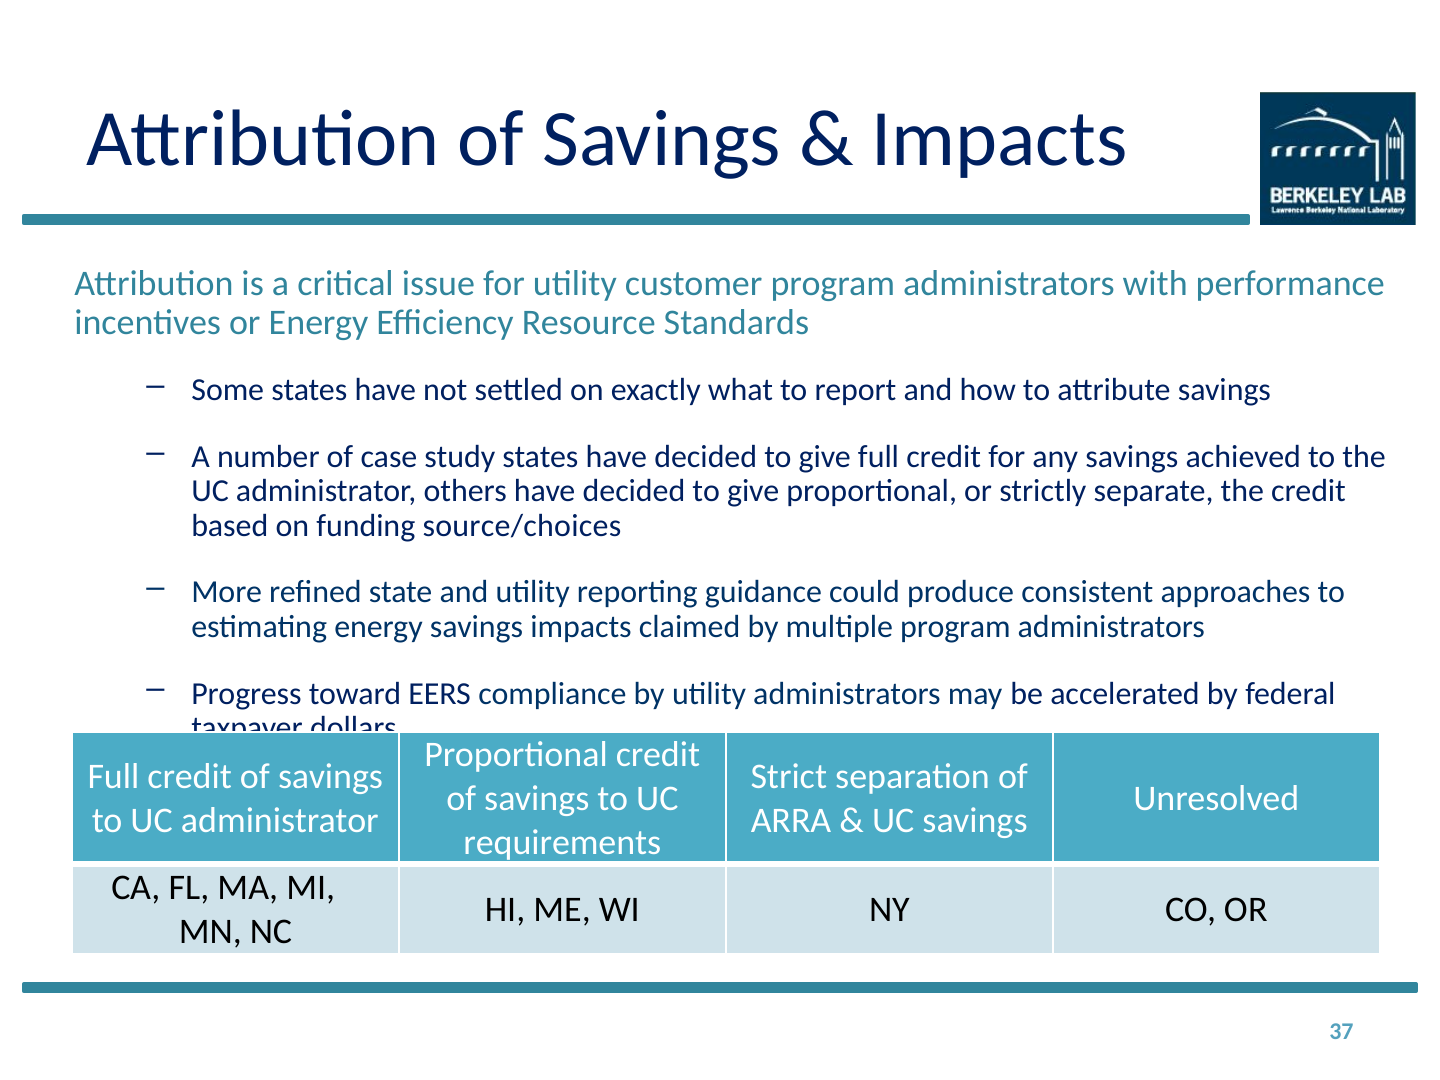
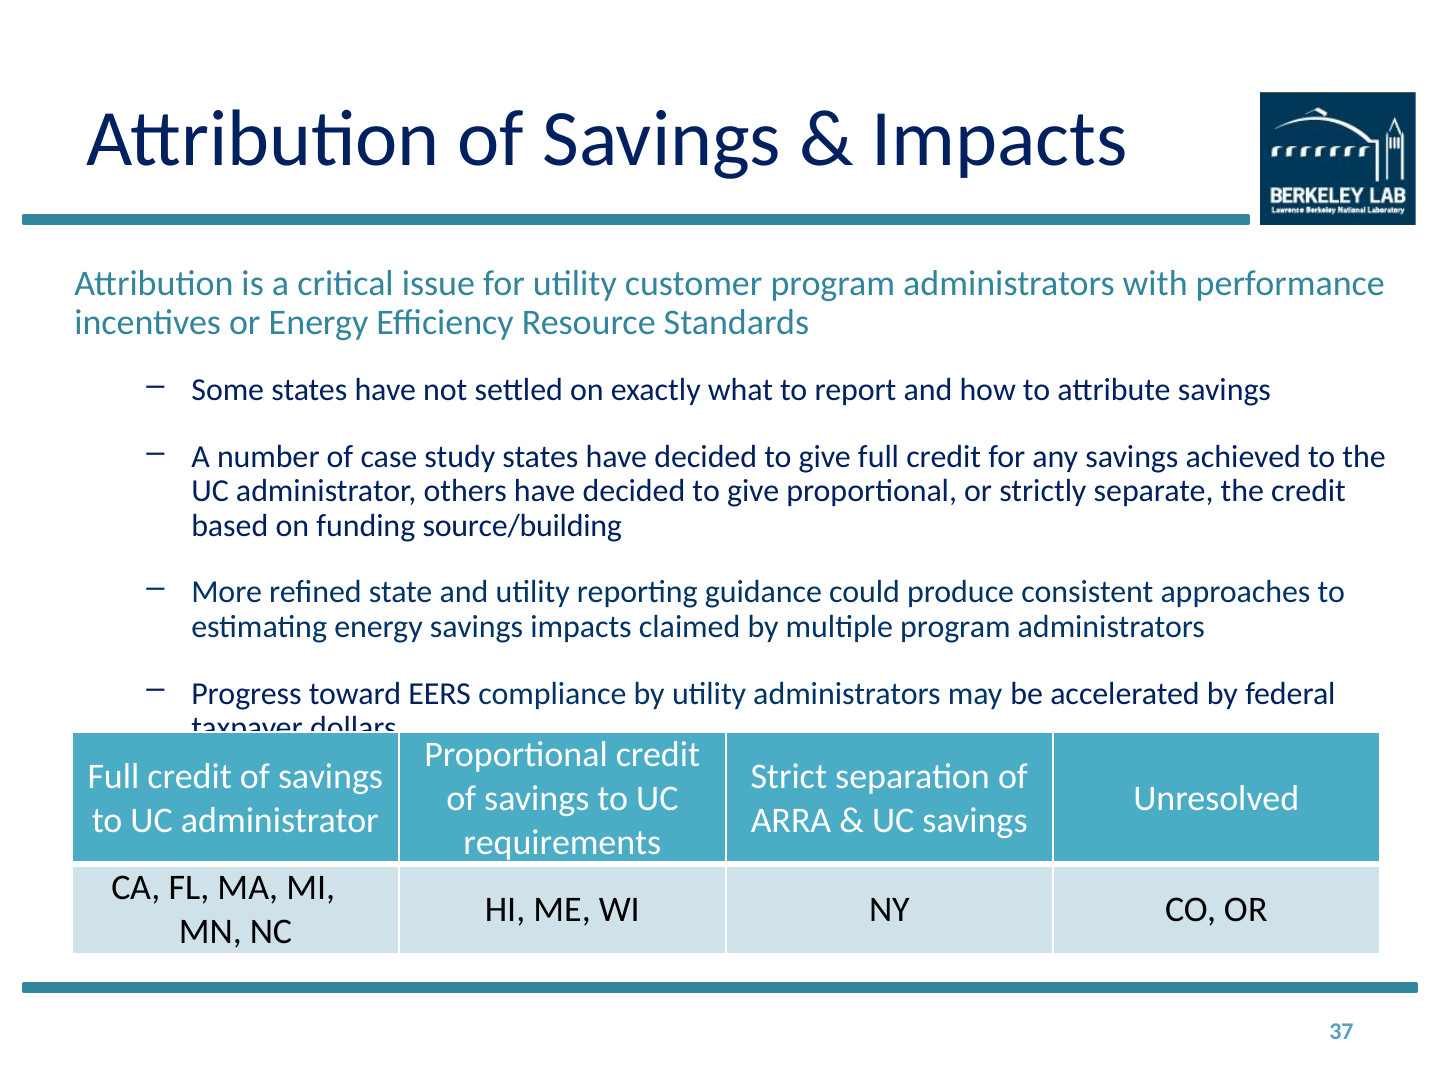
source/choices: source/choices -> source/building (522, 526)
